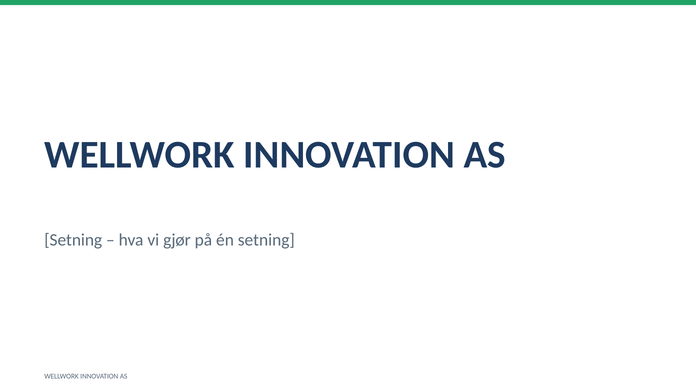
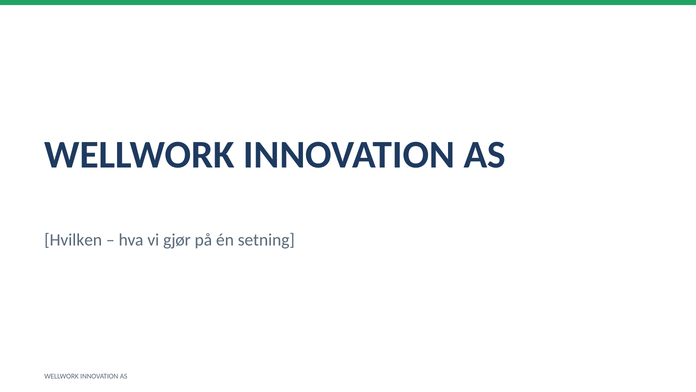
Setning: Setning -> Hvilken (73, 240)
